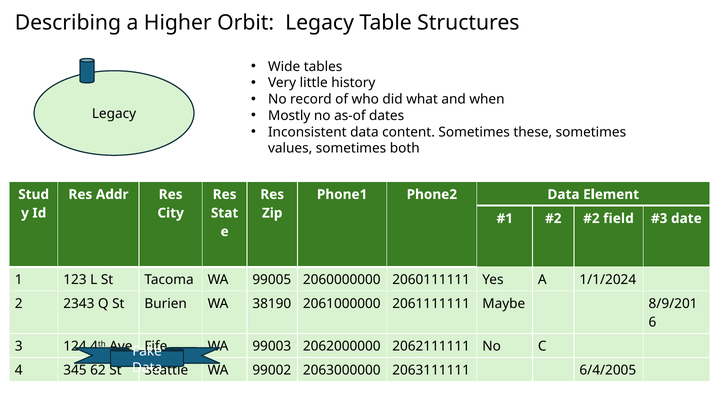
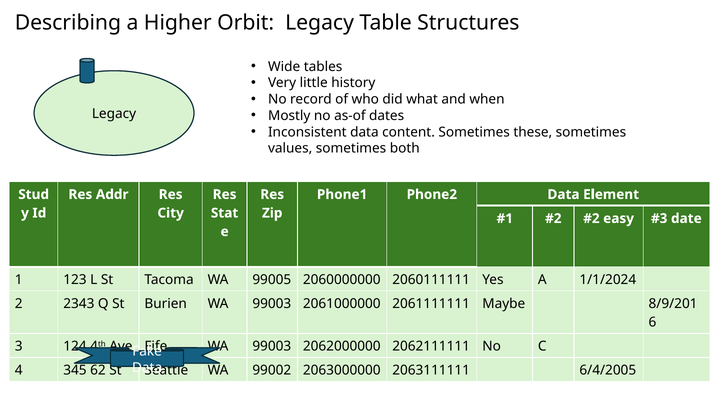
field: field -> easy (619, 218)
Burien WA 38190: 38190 -> 99003 (272, 303)
